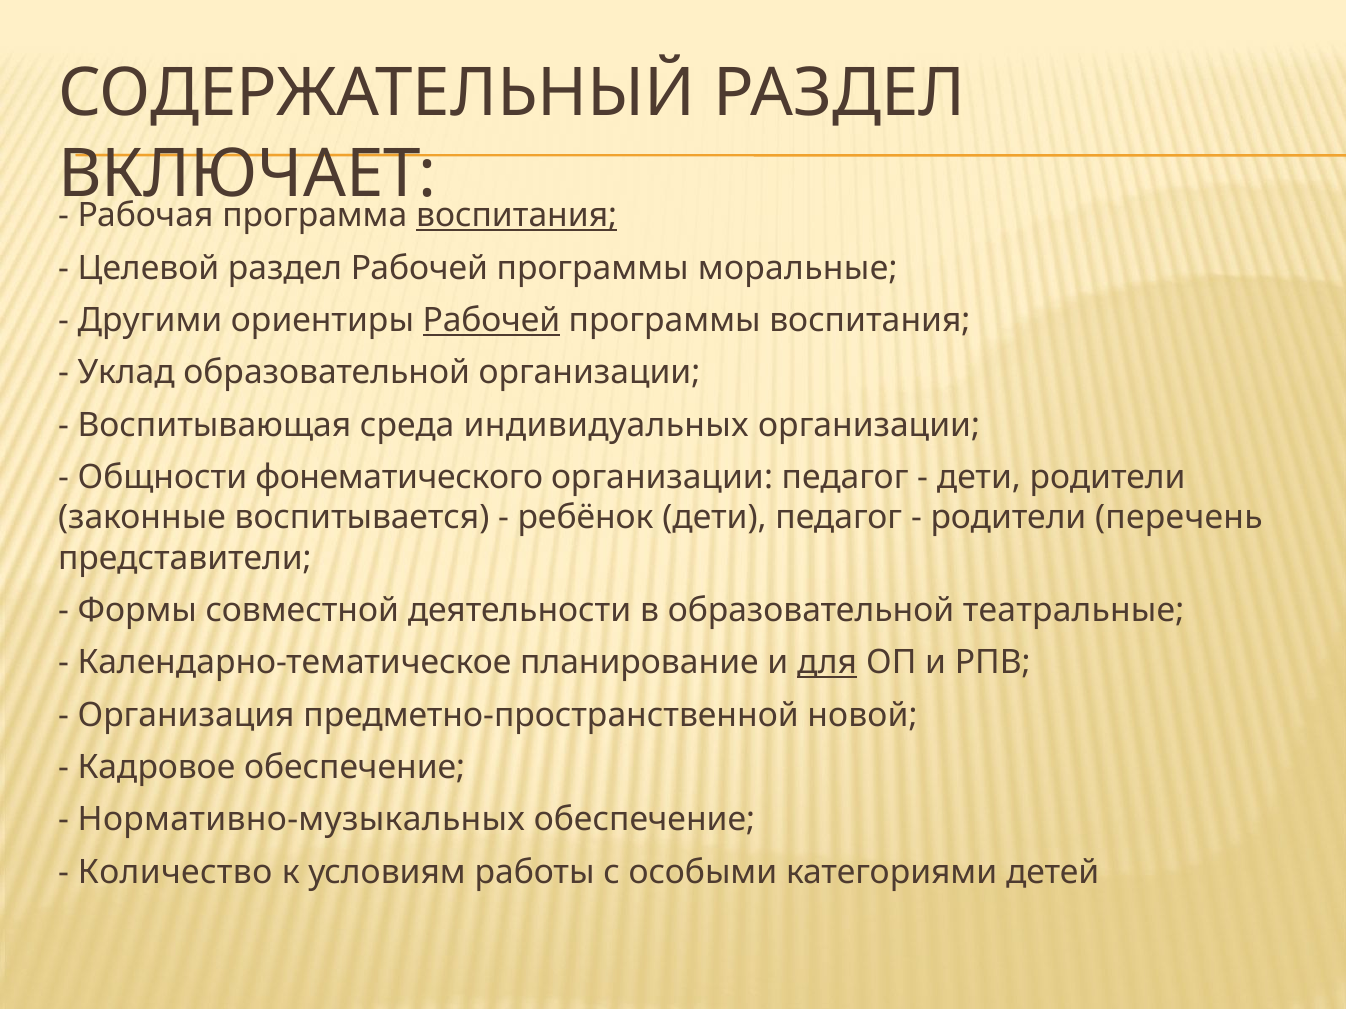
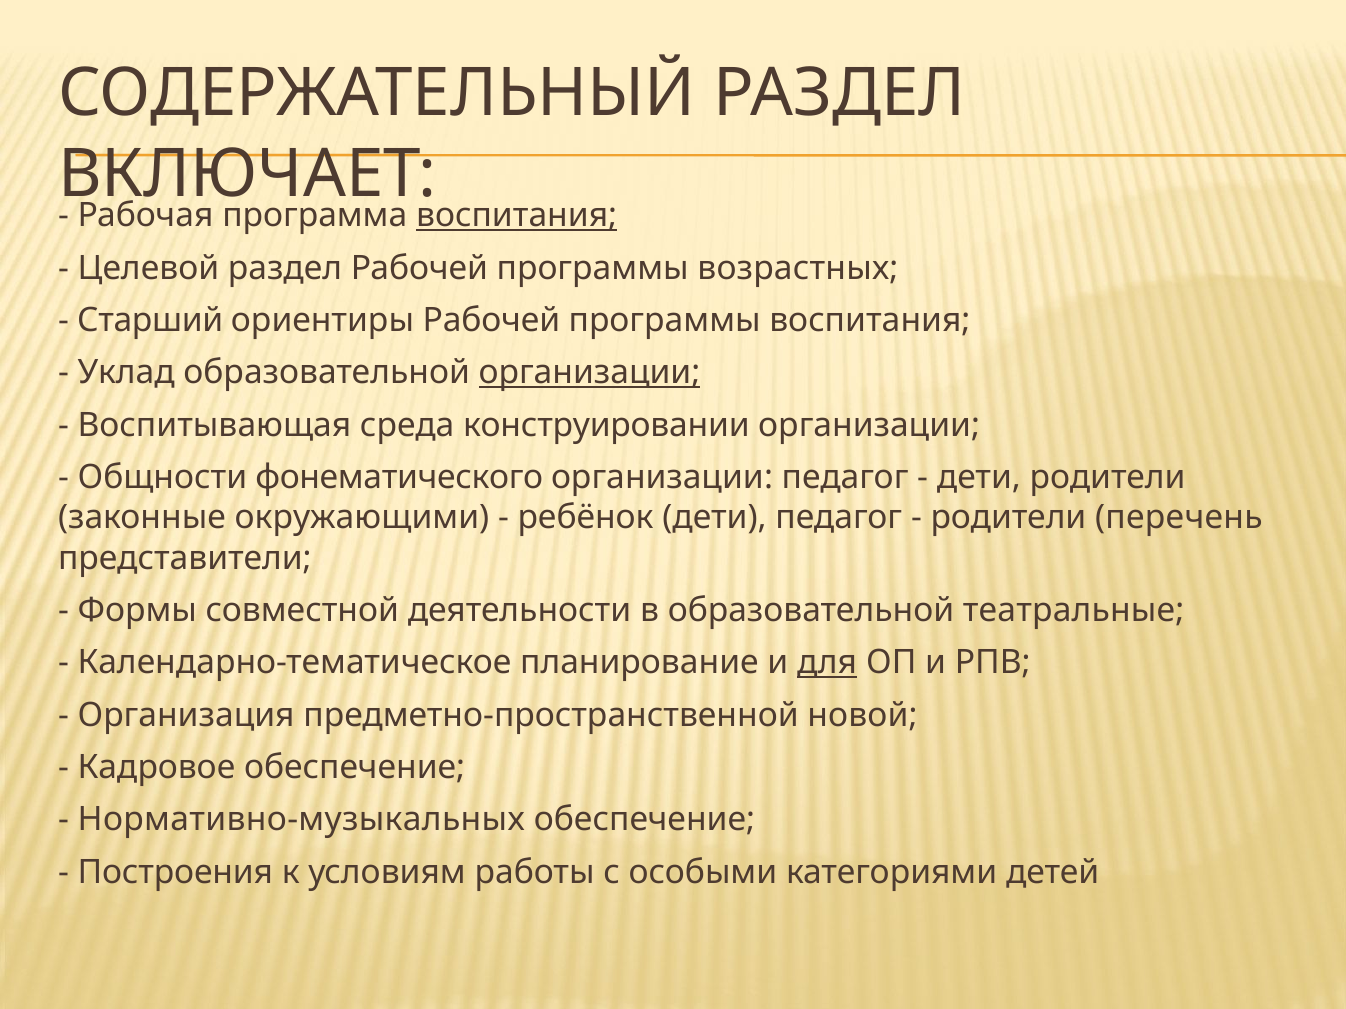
моральные: моральные -> возрастных (798, 268)
Другими: Другими -> Старший (150, 321)
Рабочей underline: present -> none (491, 321)
организации underline: none -> present (589, 373)
индивидуальных: индивидуальных -> конструировании (606, 425)
воспитывается: воспитывается -> окружающими (362, 518)
Количество: Количество -> Построения (175, 873)
